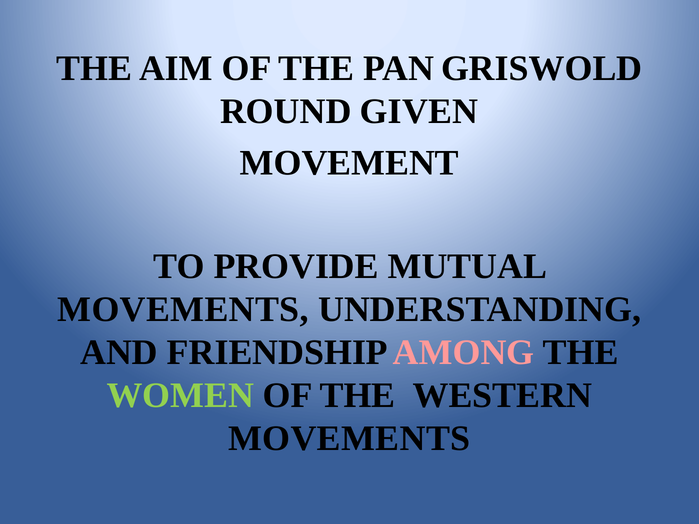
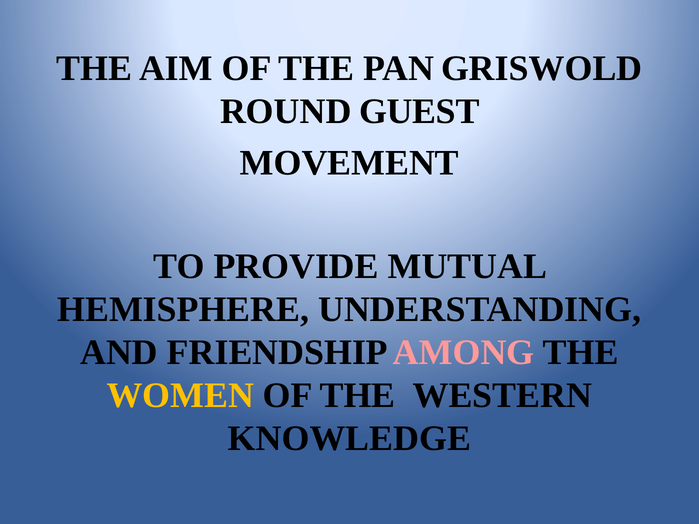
GIVEN: GIVEN -> GUEST (419, 111)
MOVEMENTS: MOVEMENTS -> HEMISPHERE (183, 309)
WOMEN colour: light green -> yellow (180, 396)
MOVEMENTS: MOVEMENTS -> KNOWLEDGE (349, 439)
